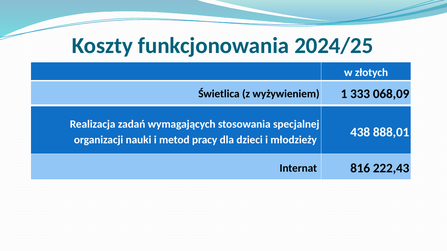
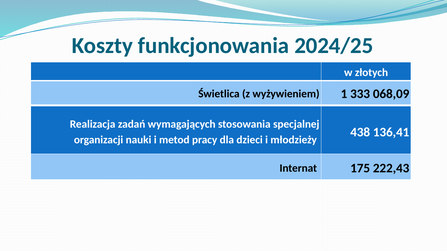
888,01: 888,01 -> 136,41 (391, 132)
816: 816 -> 175 (360, 169)
